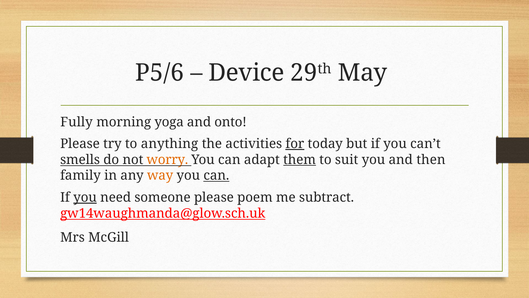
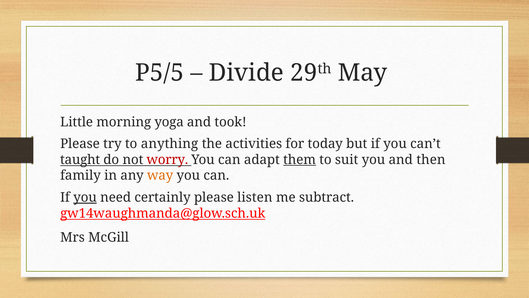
P5/6: P5/6 -> P5/5 (160, 73)
Device: Device -> Divide (246, 73)
Fully: Fully -> Little (77, 122)
onto: onto -> took (230, 122)
for underline: present -> none (295, 144)
smells: smells -> taught (80, 159)
worry colour: orange -> red (167, 159)
can underline: present -> none (216, 175)
someone: someone -> certainly (163, 197)
poem: poem -> listen (255, 197)
